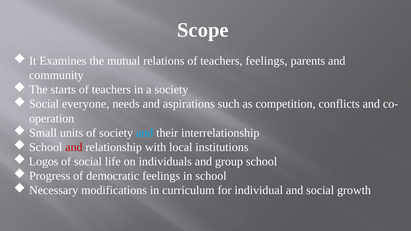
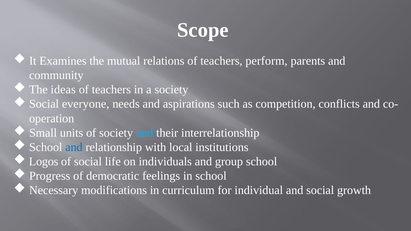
teachers feelings: feelings -> perform (267, 61)
starts: starts -> ideas (63, 90)
and colour: red -> blue (74, 147)
